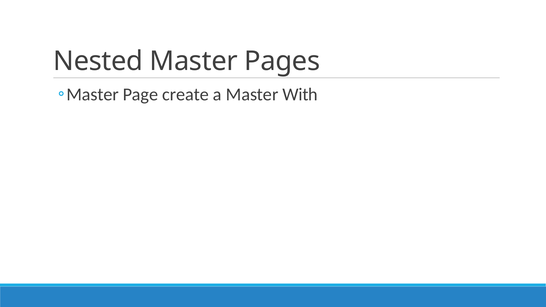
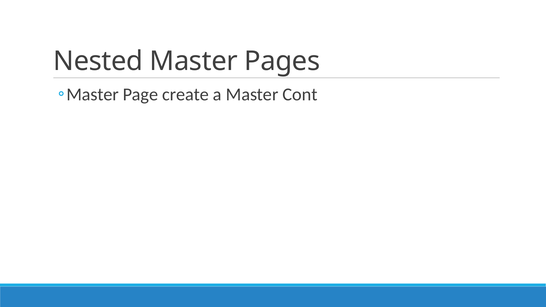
With: With -> Cont (300, 94)
